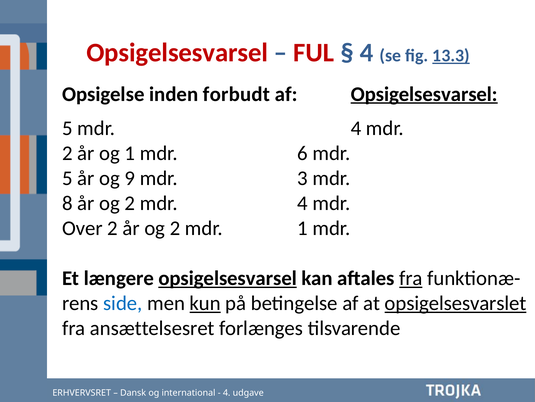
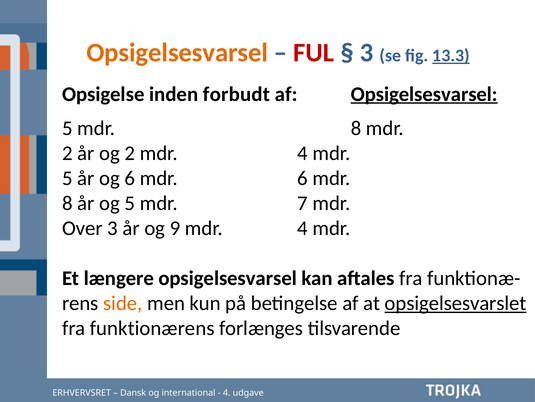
Opsigelsesvarsel colour: red -> orange (177, 53)
4: 4 -> 3 (366, 53)
5 mdr 4: 4 -> 8 (356, 128)
og 1: 1 -> 2 (130, 153)
6: 6 -> 4 (303, 153)
og 9: 9 -> 6 (130, 178)
mdr 3: 3 -> 6 (303, 178)
8 år og 2: 2 -> 5 (130, 203)
4: 4 -> 7 (303, 203)
Over 2: 2 -> 3 (113, 228)
2: 2 -> 9 (175, 228)
1: 1 -> 4 (303, 228)
opsigelsesvarsel underline: present -> none (228, 278)
fra underline: present -> none (411, 278)
side colour: blue -> orange (123, 303)
kun underline: present -> none (205, 303)
ansættelsesret: ansættelsesret -> funktionærens (152, 328)
